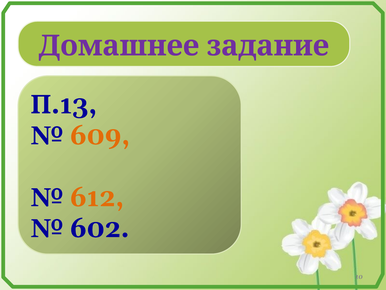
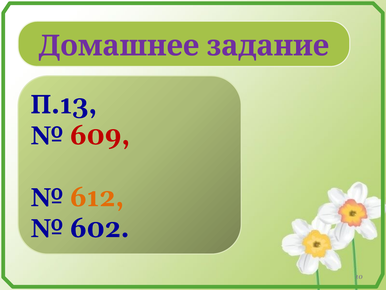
609 colour: orange -> red (100, 136)
